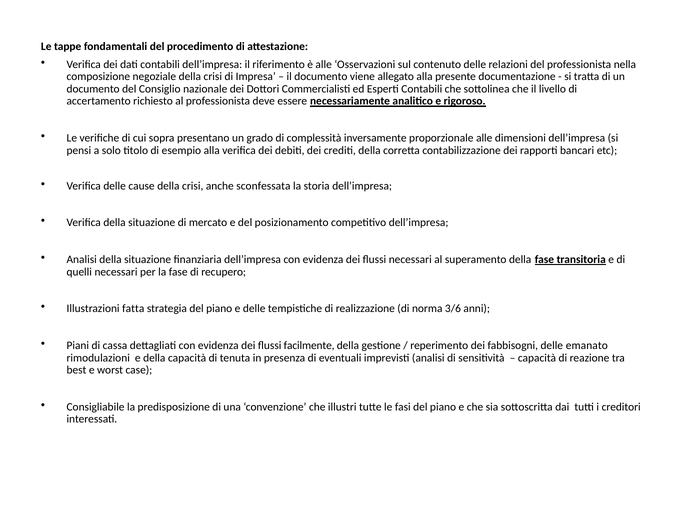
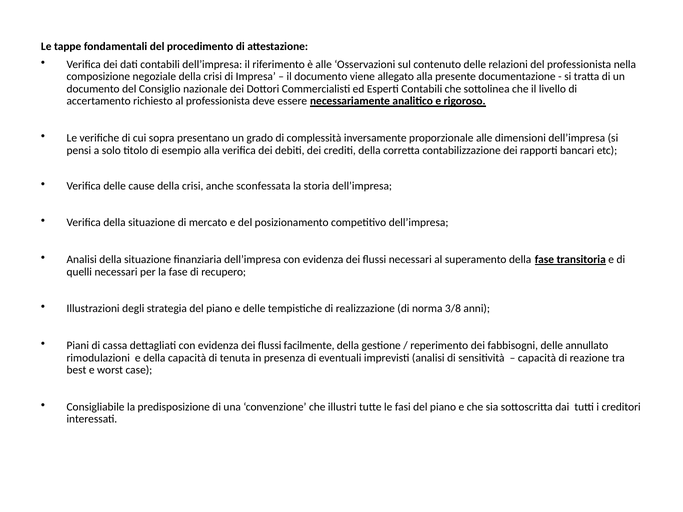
fatta: fatta -> degli (133, 309)
3/6: 3/6 -> 3/8 (453, 309)
emanato: emanato -> annullato (587, 346)
